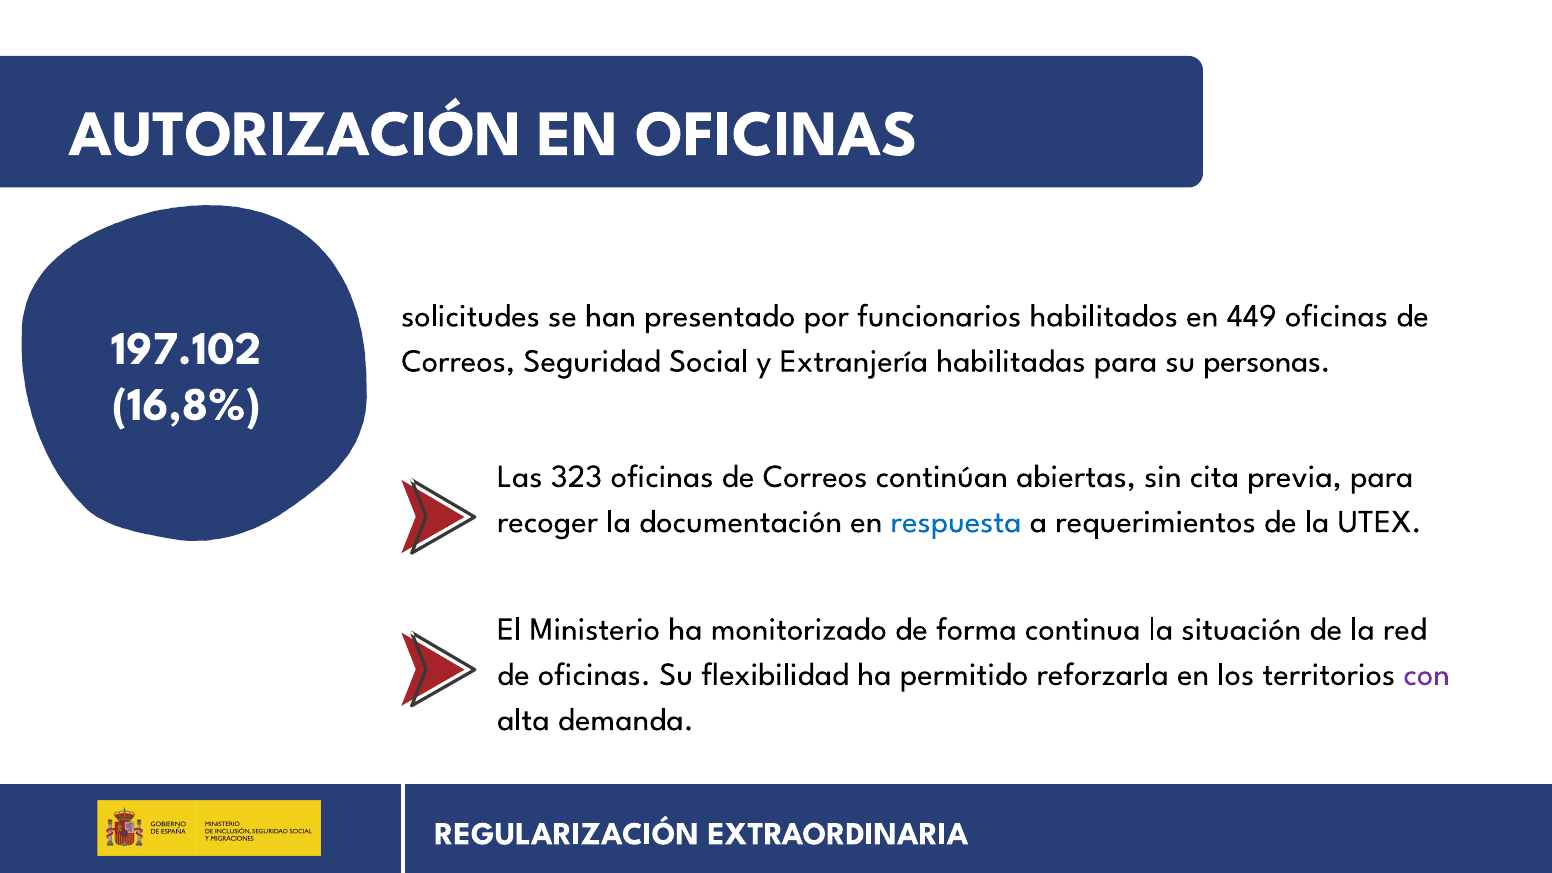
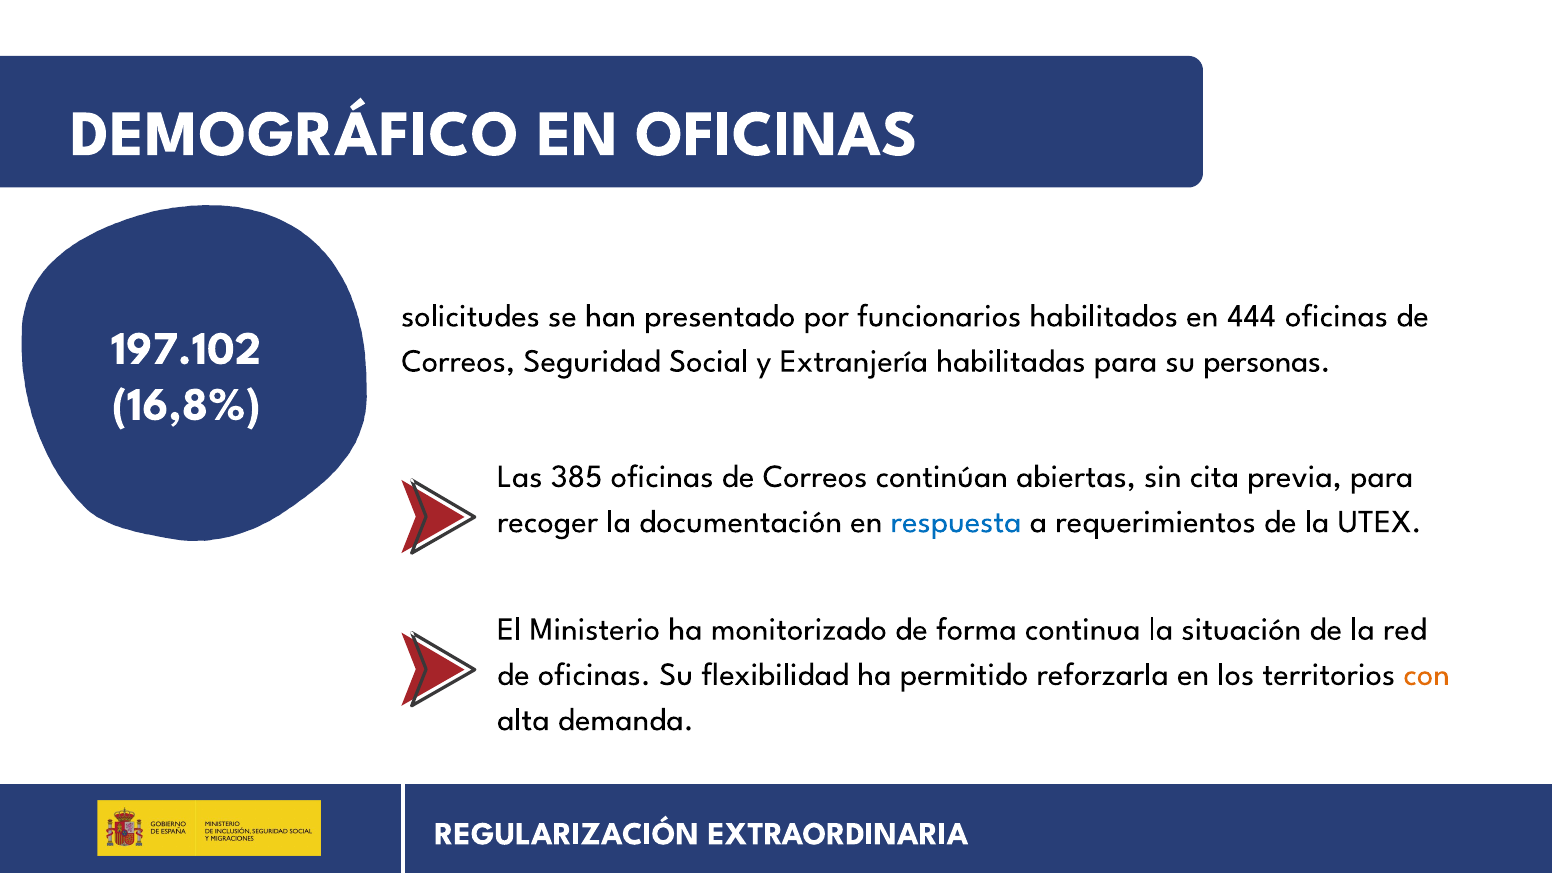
AUTORIZACIÓN: AUTORIZACIÓN -> DEMOGRÁFICO (294, 134)
449: 449 -> 444 (1252, 316)
323: 323 -> 385 (577, 476)
con colour: purple -> orange (1427, 674)
